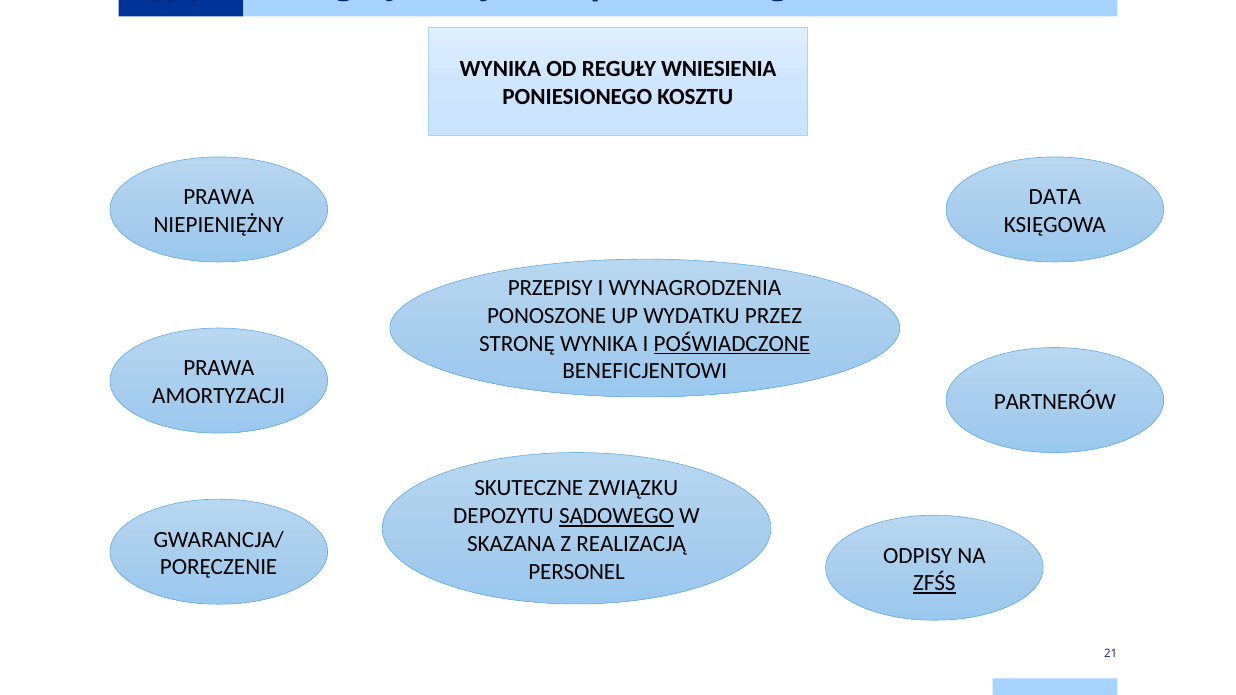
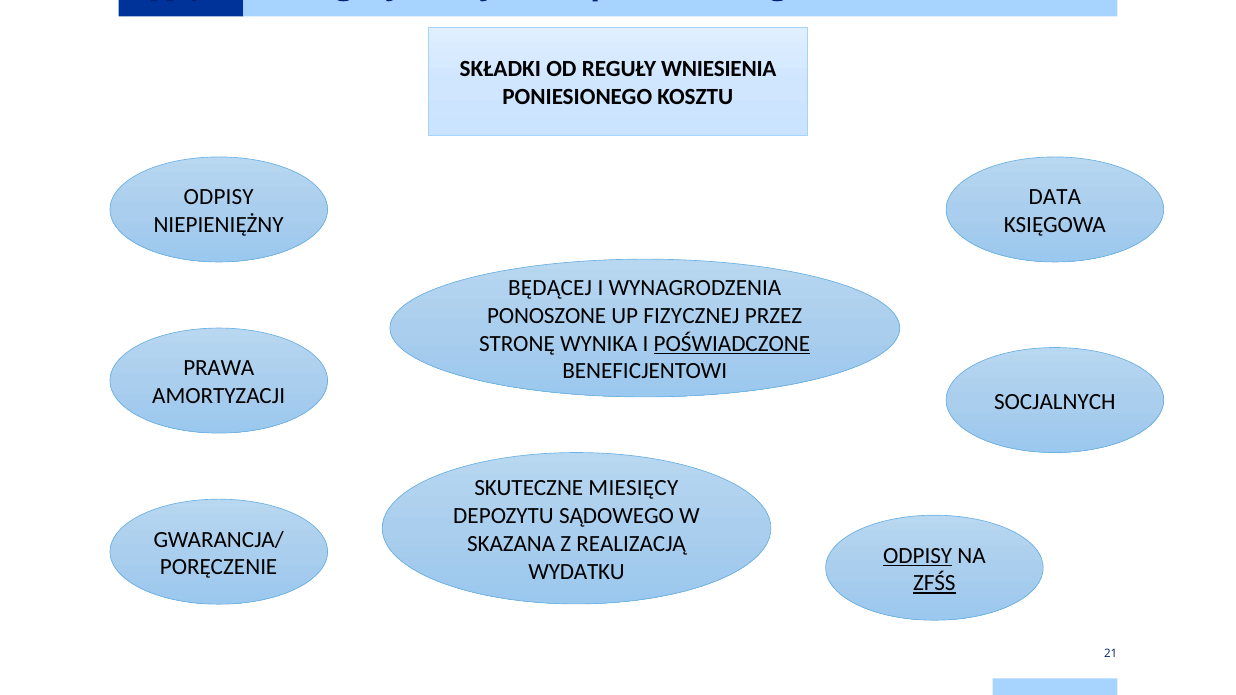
WYNIKA: WYNIKA -> SKŁADKI (500, 69)
PRAWA: PRAWA -> ODPISY (219, 197)
PRZEPISY: PRZEPISY -> BĘDĄCEJ (550, 288)
WYDATKU: WYDATKU -> FIZYCZNEJ (691, 316)
PARTNERÓW: PARTNERÓW -> SOCJALNYCH (1055, 402)
ZWIĄZKU: ZWIĄZKU -> MIESIĘCY (633, 488)
SĄDOWEGO underline: present -> none (616, 516)
ODPISY underline: none -> present (918, 556)
PERSONEL: PERSONEL -> WYDATKU (577, 572)
